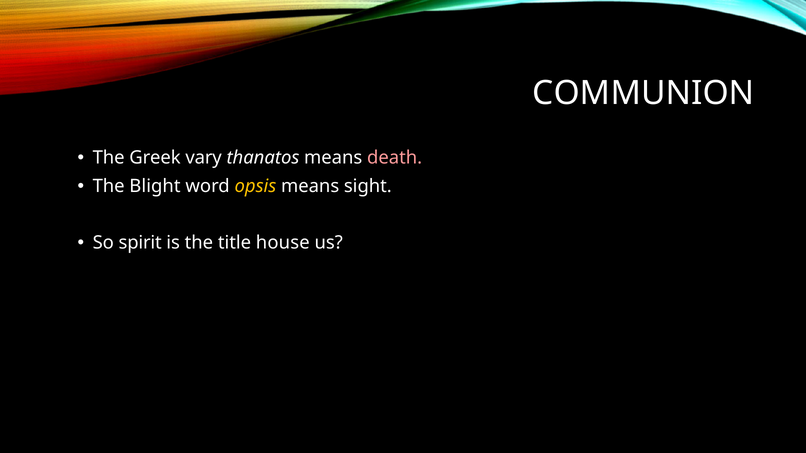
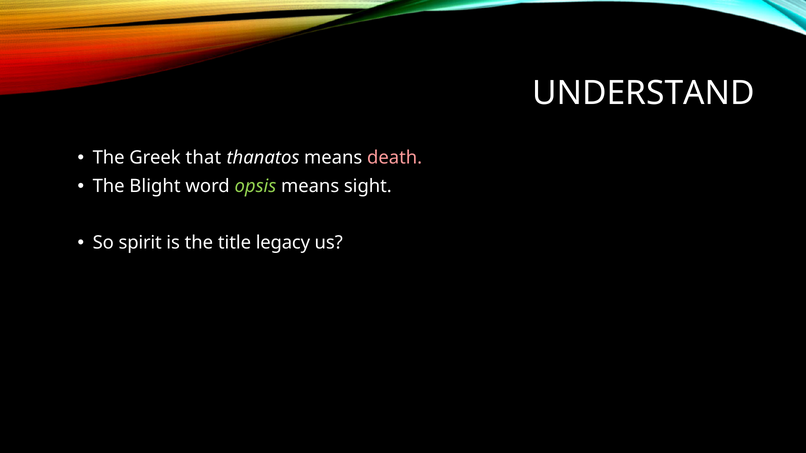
COMMUNION: COMMUNION -> UNDERSTAND (644, 93)
vary: vary -> that (203, 158)
opsis colour: yellow -> light green (255, 186)
house: house -> legacy (283, 243)
